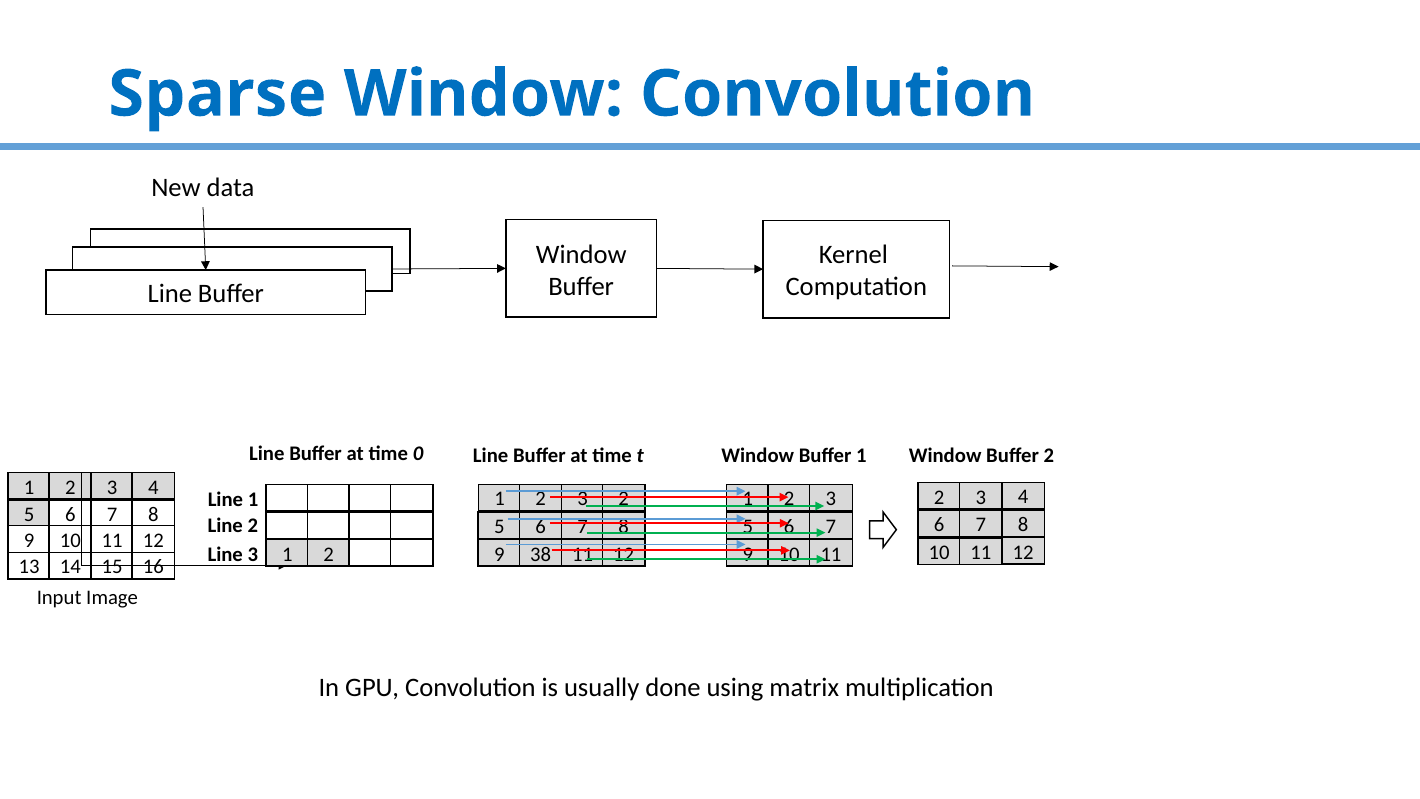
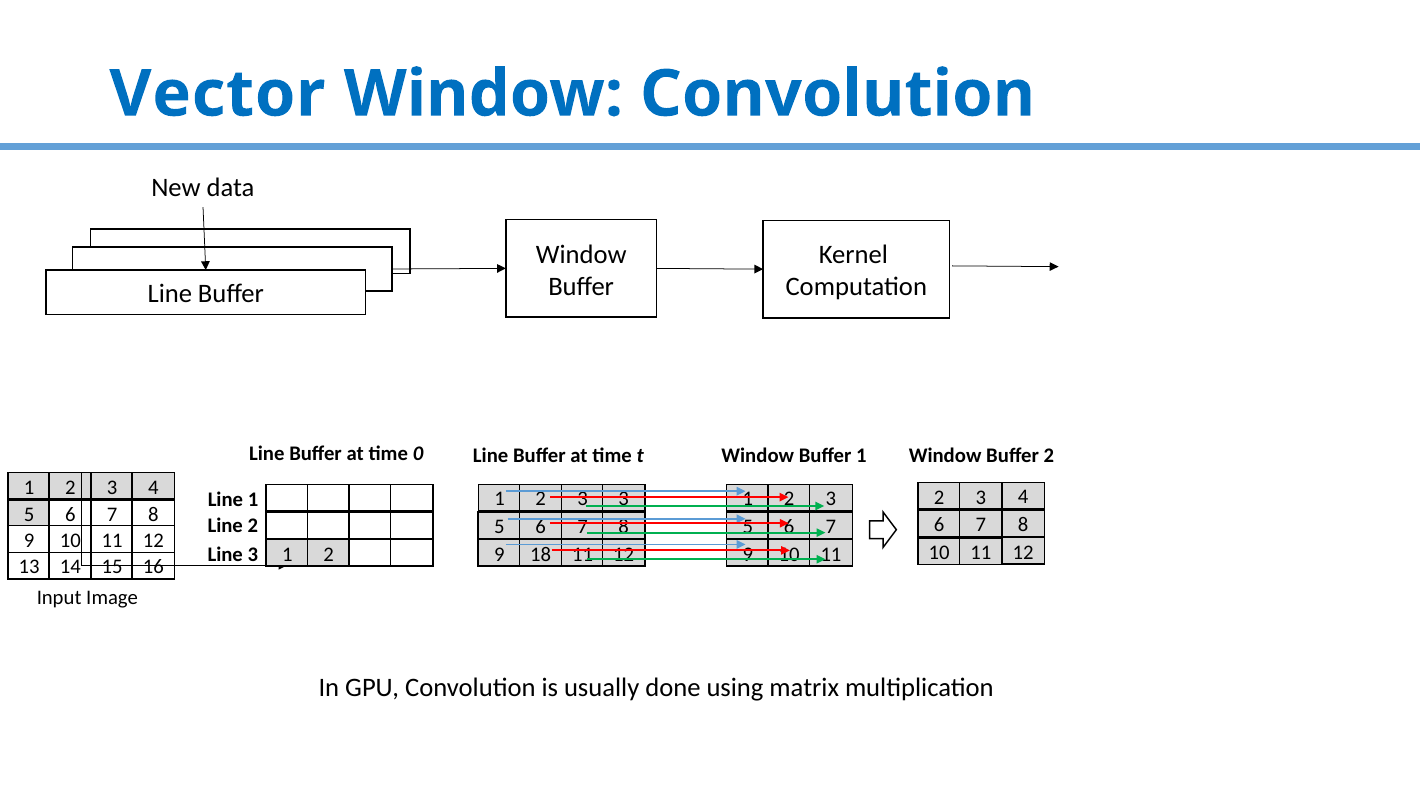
Sparse: Sparse -> Vector (217, 94)
3 2: 2 -> 3 (624, 499)
38: 38 -> 18 (541, 554)
